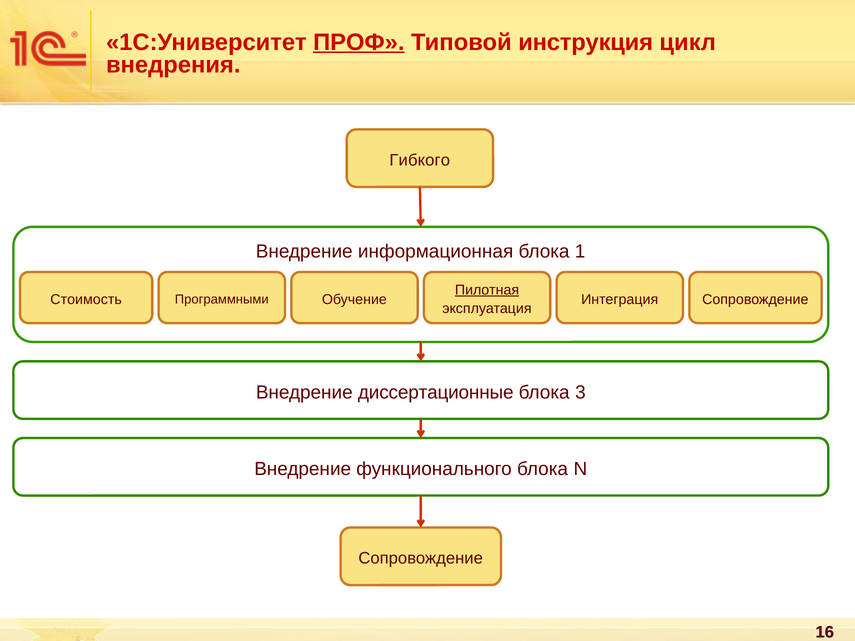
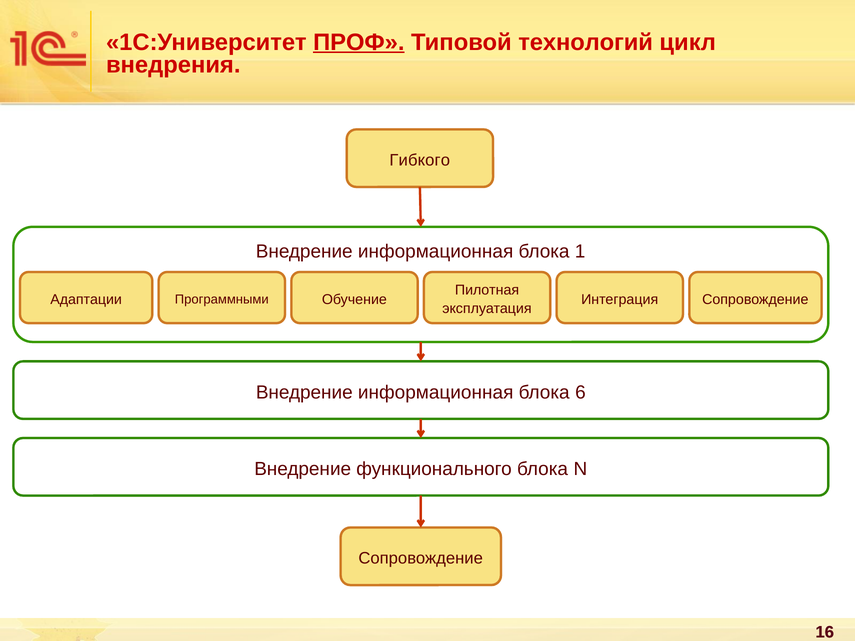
инструкция: инструкция -> технологий (586, 42)
Пилотная underline: present -> none (487, 290)
Стоимость: Стоимость -> Адаптации (86, 299)
диссертационные: диссертационные -> информационная (436, 393)
3: 3 -> 6 (581, 393)
